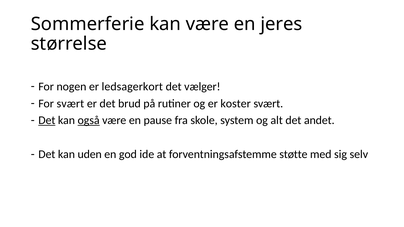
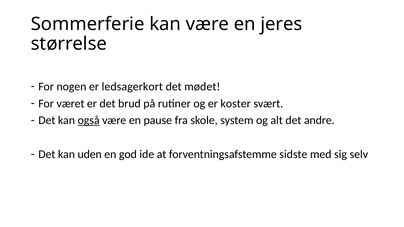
vælger: vælger -> mødet (202, 87)
For svært: svært -> været (70, 104)
Det underline: present -> none (47, 121)
andet: andet -> andre (319, 121)
støtte: støtte -> sidste (293, 154)
